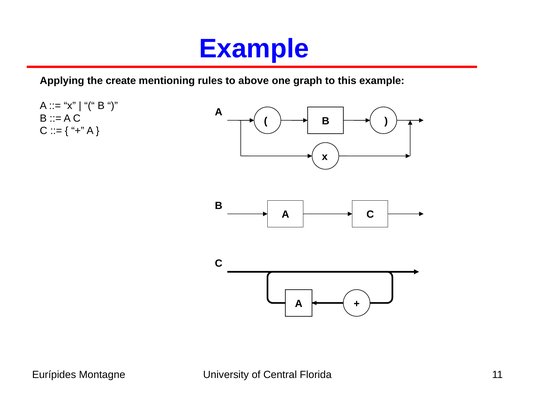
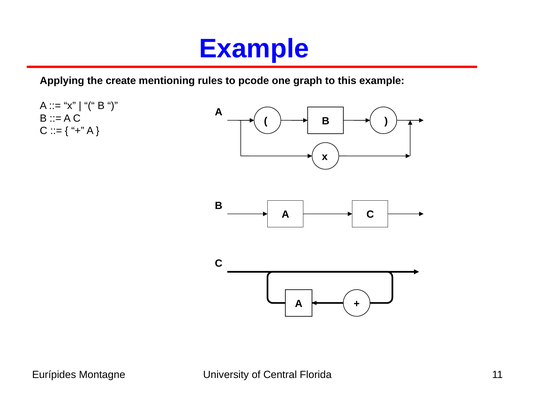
above: above -> pcode (254, 81)
